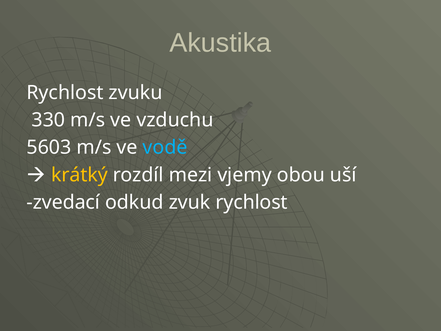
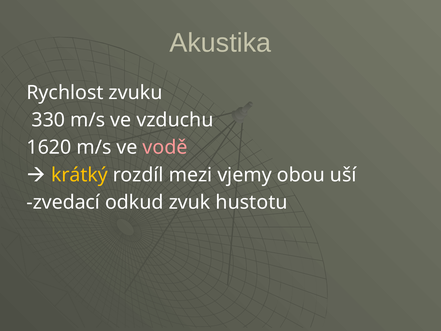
5603: 5603 -> 1620 (49, 147)
vodě colour: light blue -> pink (165, 147)
zvuk rychlost: rychlost -> hustotu (252, 202)
